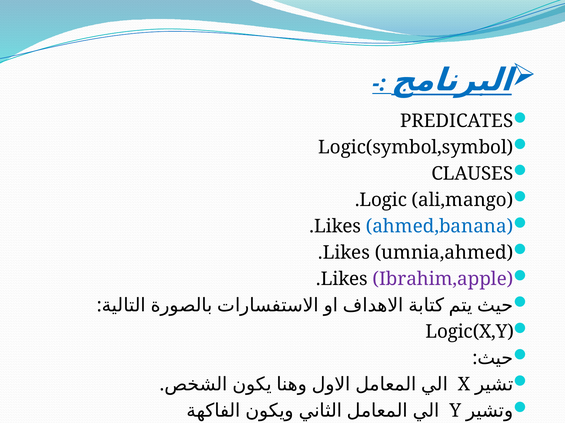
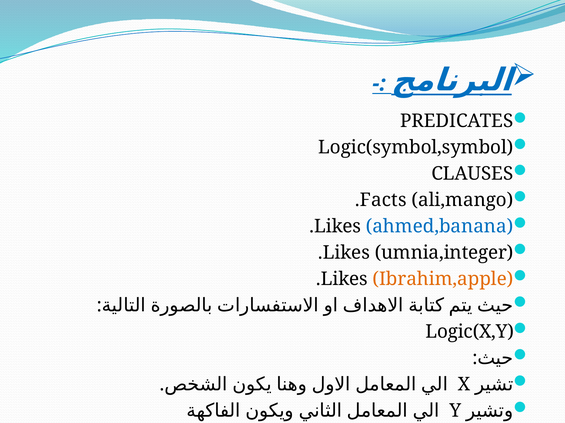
Logic: Logic -> Facts (383, 200)
umnia,ahmed: umnia,ahmed -> umnia,integer (444, 253)
Ibrahim,apple colour: purple -> orange (443, 279)
